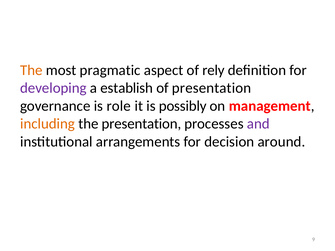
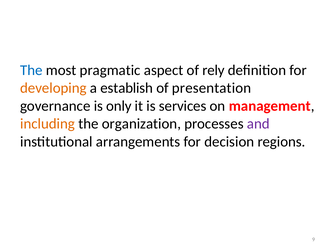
The colour: orange -> blue (31, 70)
developing colour: purple -> orange (53, 88)
role: role -> only (119, 106)
possibly: possibly -> services (183, 106)
the presentation: presentation -> organization (141, 124)
around: around -> regions (281, 142)
